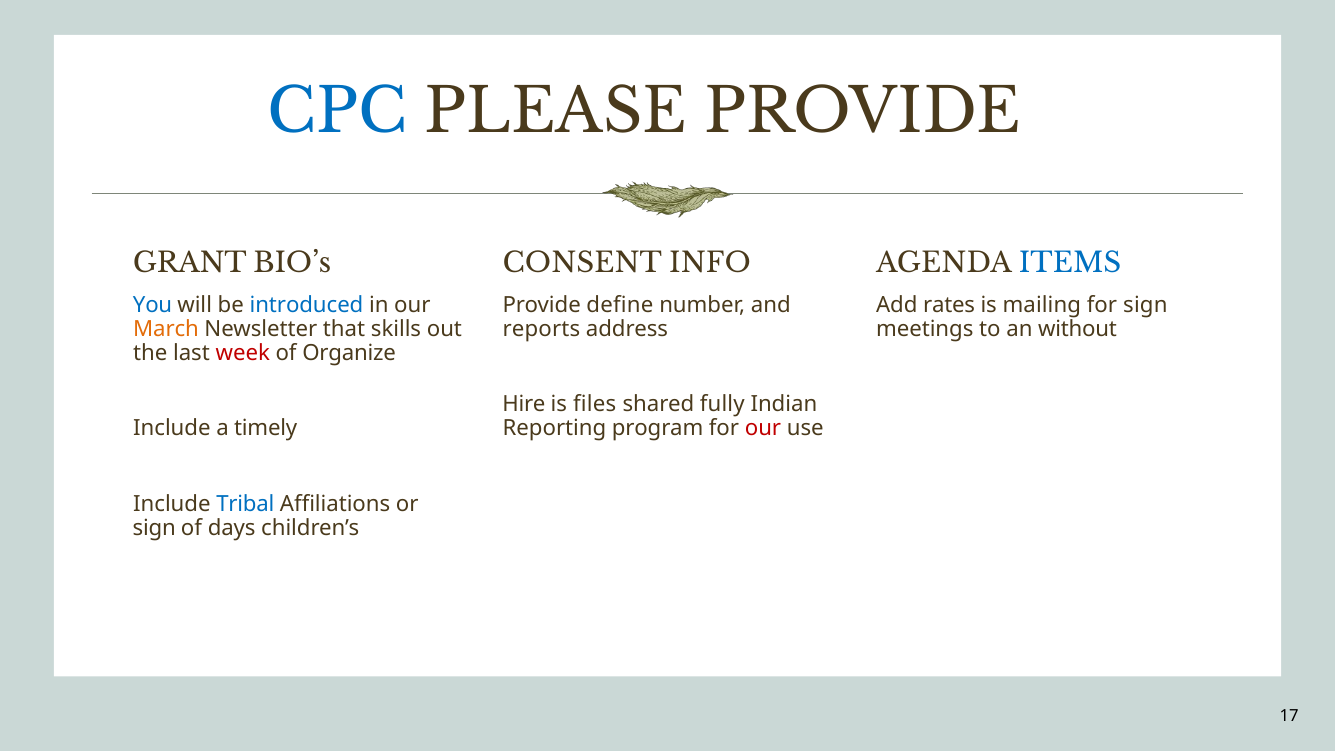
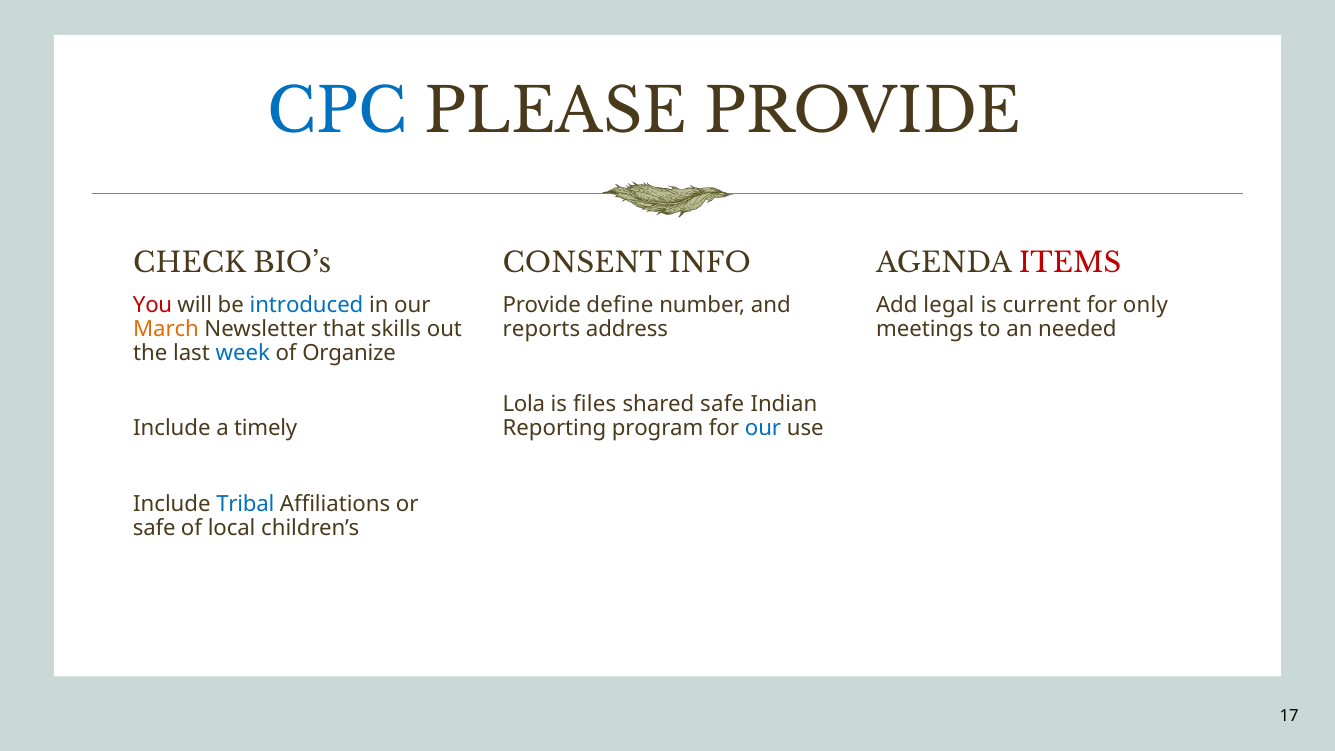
GRANT: GRANT -> CHECK (190, 263)
ITEMS colour: blue -> red (1070, 263)
You colour: blue -> red (153, 305)
rates: rates -> legal (949, 305)
mailing: mailing -> current (1042, 305)
for sign: sign -> only (1145, 305)
without: without -> needed (1077, 329)
week colour: red -> blue (243, 353)
Hire: Hire -> Lola (524, 404)
shared fully: fully -> safe (722, 404)
our colour: red -> blue (763, 428)
sign: sign -> safe (154, 528)
days: days -> local (232, 528)
